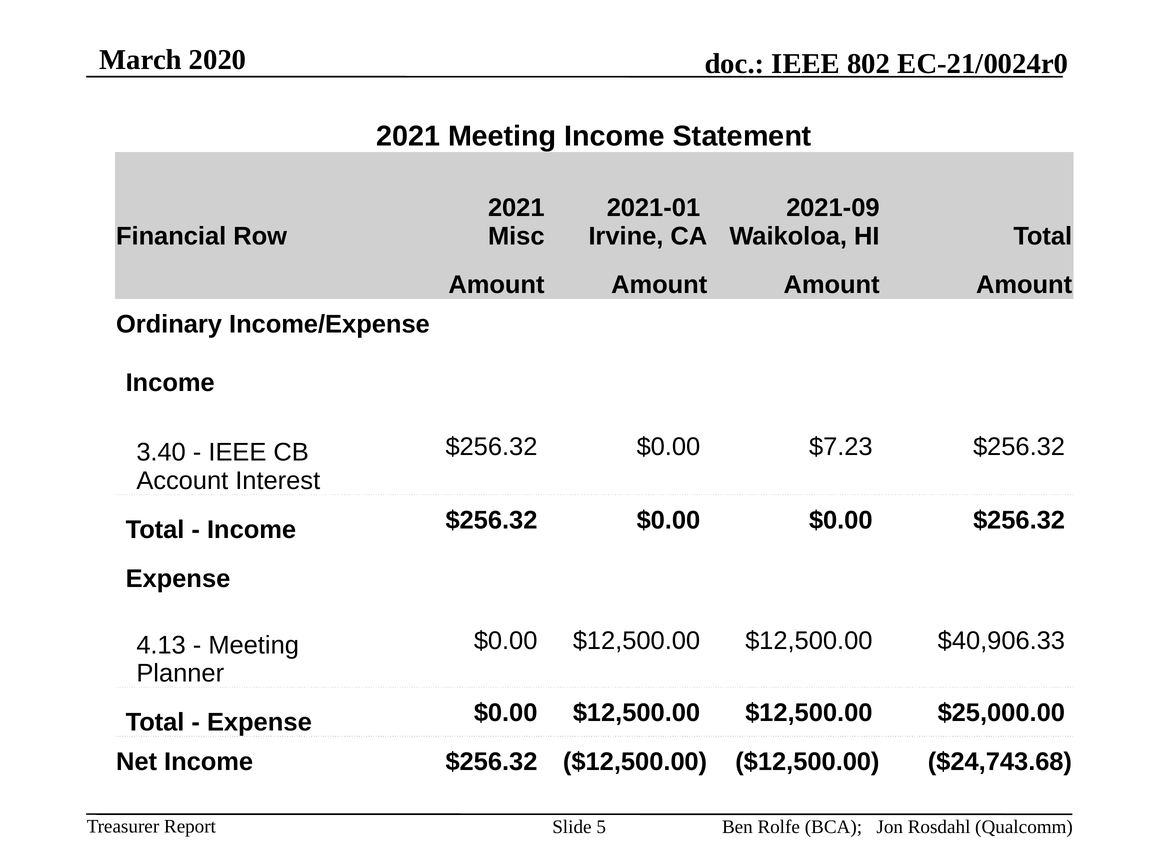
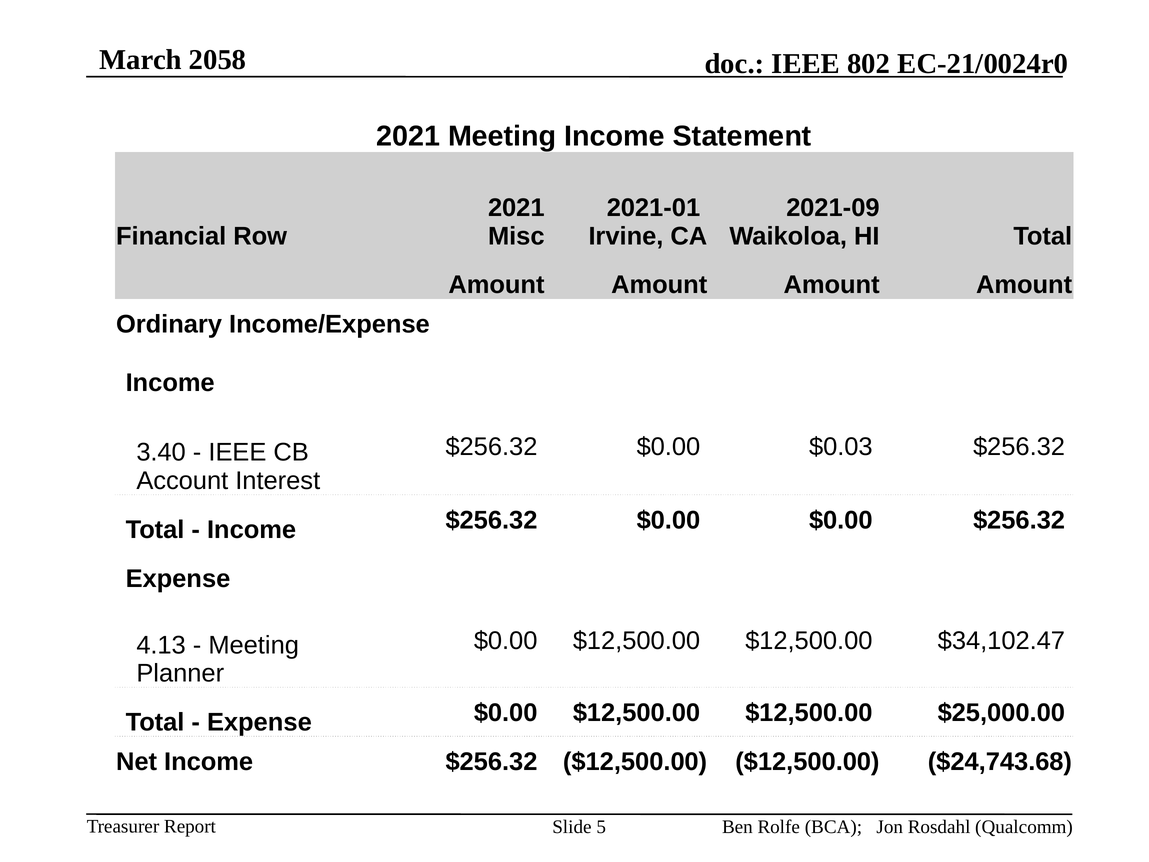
2020: 2020 -> 2058 (218, 60)
$7.23: $7.23 -> $0.03 (841, 447)
$40,906.33: $40,906.33 -> $34,102.47 (1001, 641)
